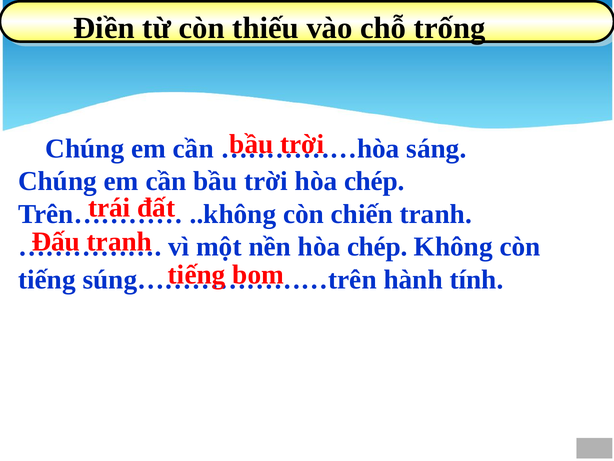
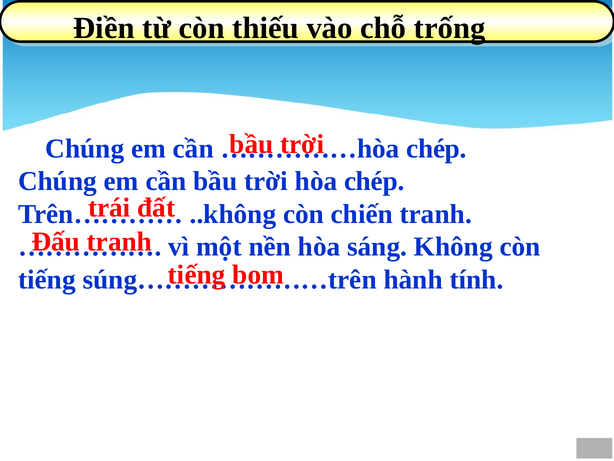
sáng: sáng -> chép (437, 148)
nền hòa chép: chép -> sáng (377, 247)
